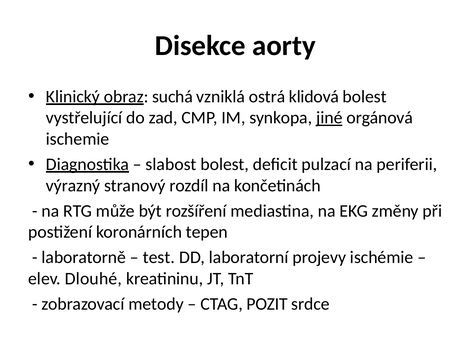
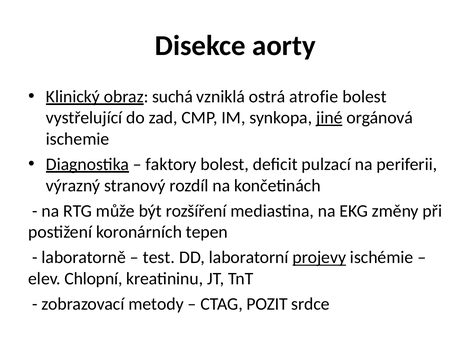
klidová: klidová -> atrofie (314, 97)
slabost: slabost -> faktory (171, 164)
projevy underline: none -> present (319, 258)
Dlouhé: Dlouhé -> Chlopní (94, 279)
